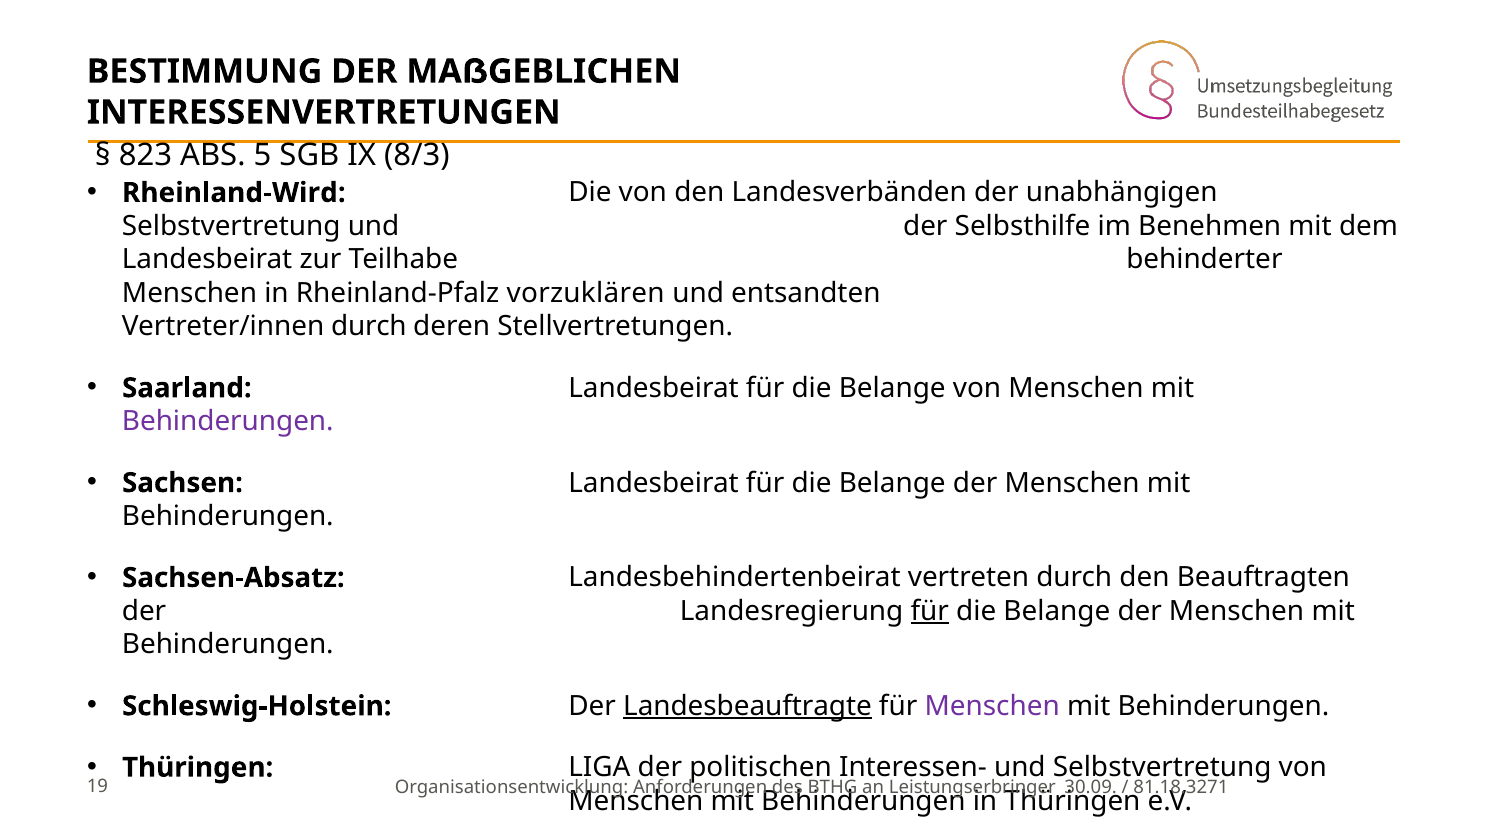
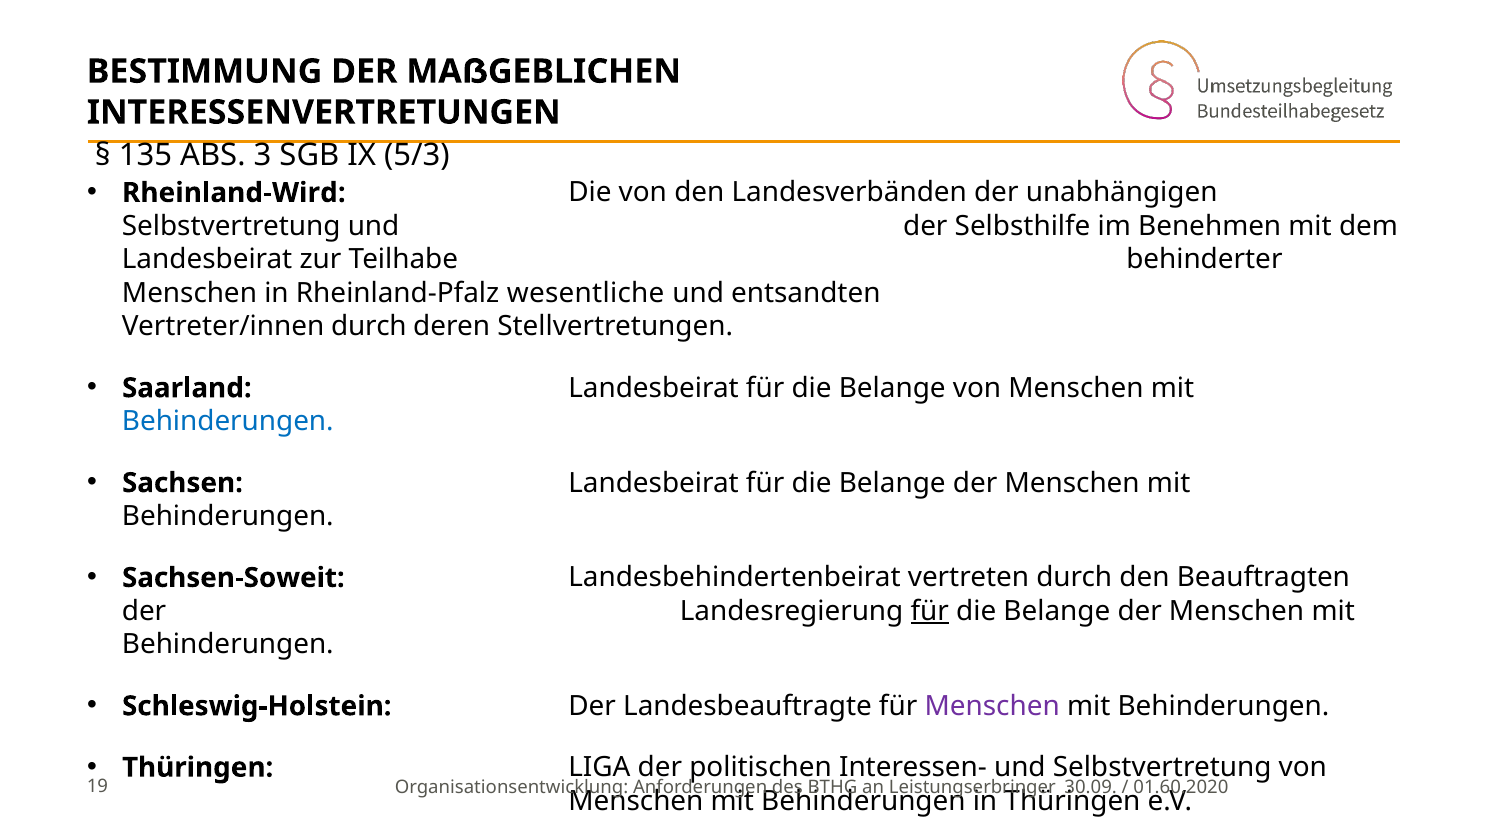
823: 823 -> 135 (145, 155)
5: 5 -> 3 (262, 155)
8/3: 8/3 -> 5/3 (417, 155)
vorzuklären: vorzuklären -> wesentliche (586, 293)
Behinderungen colour: purple -> blue (228, 422)
Sachsen-Absatz: Sachsen-Absatz -> Sachsen-Soweit (233, 578)
Landesbeauftragte underline: present -> none (748, 706)
81.18.3271: 81.18.3271 -> 01.60.2020 (1181, 787)
